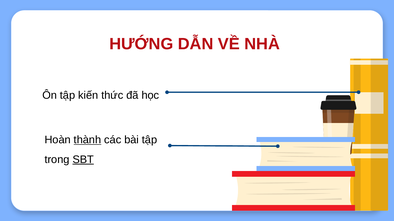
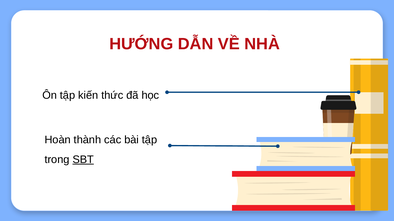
thành underline: present -> none (87, 140)
